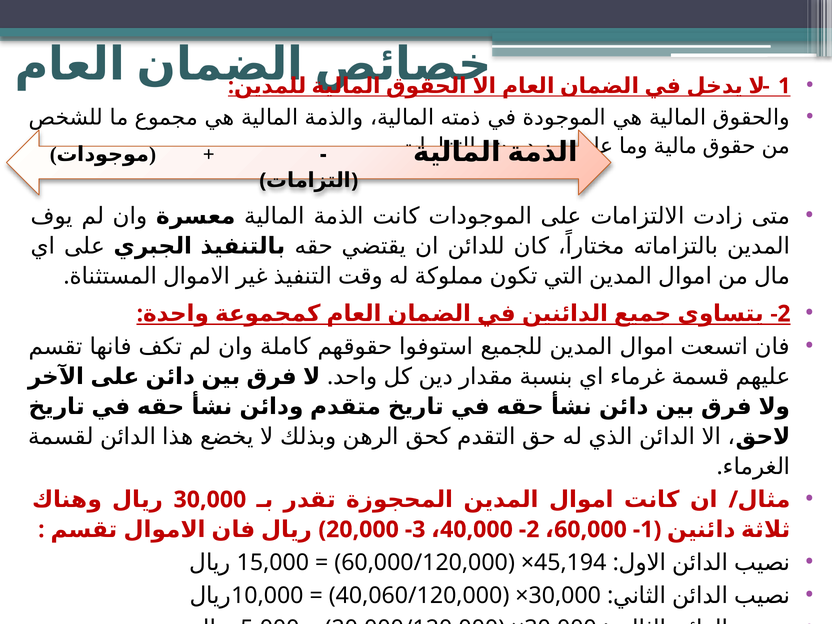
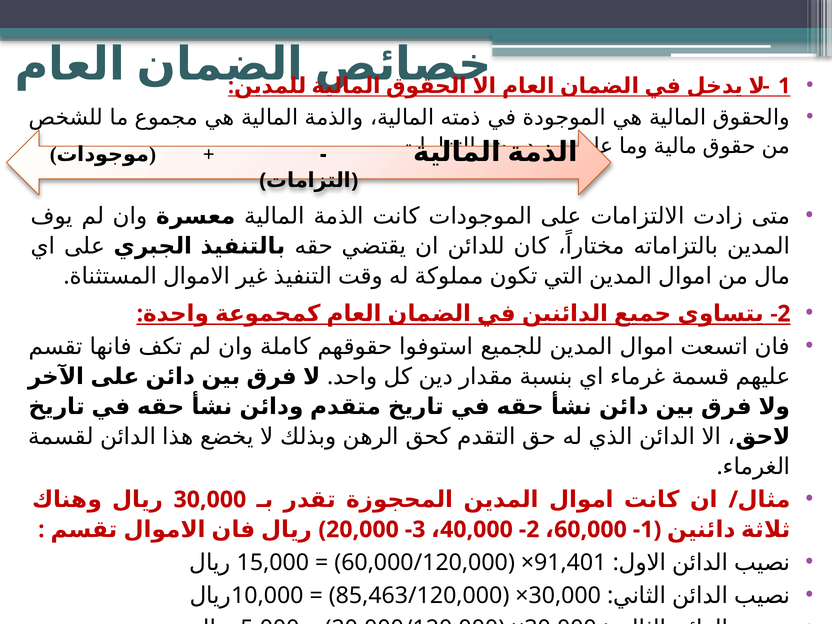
45,194: 45,194 -> 91,401 (570, 563)
40,060/120,000: 40,060/120,000 -> 85,463/120,000 (419, 596)
